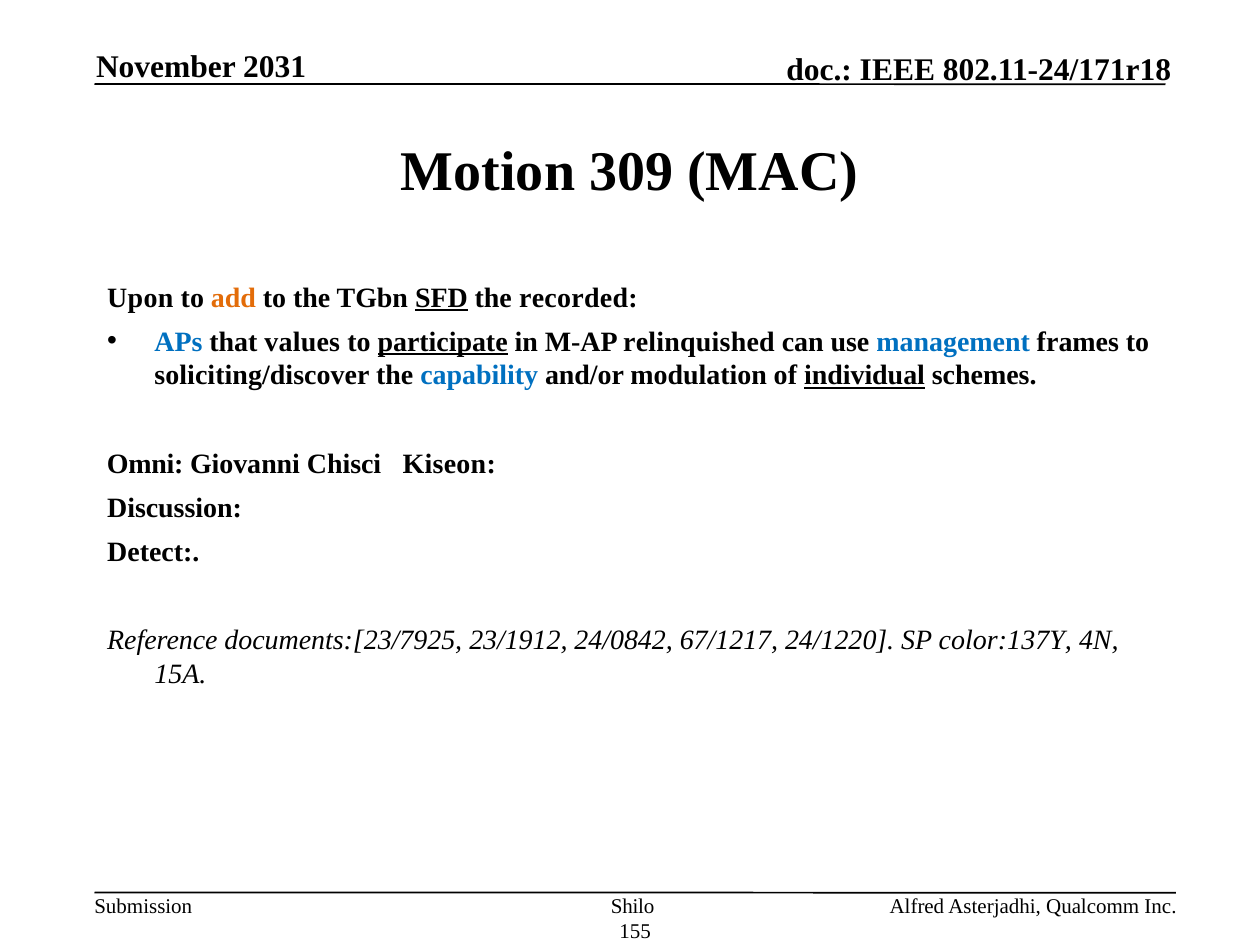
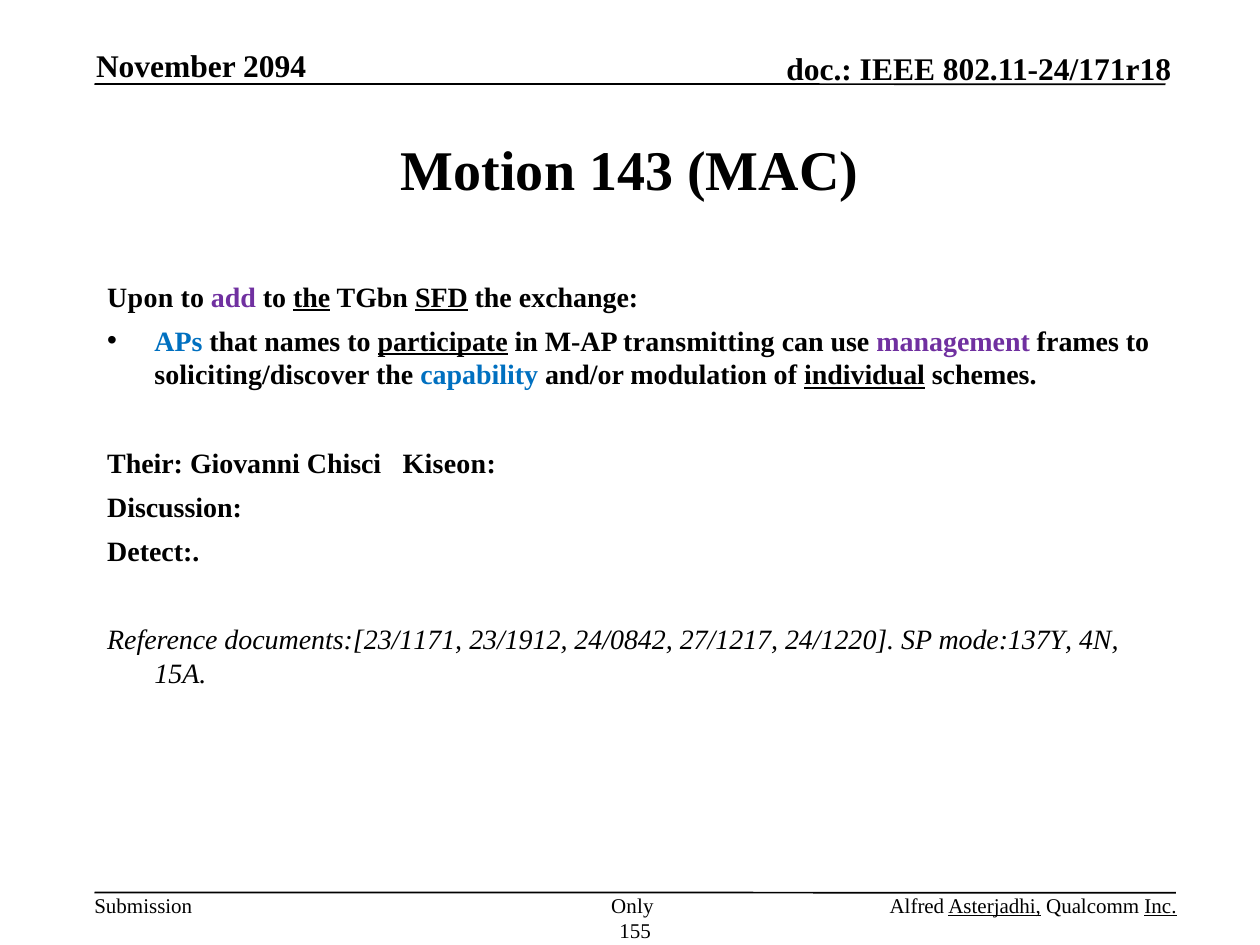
2031: 2031 -> 2094 (275, 67)
309: 309 -> 143 (631, 172)
add colour: orange -> purple (233, 298)
the underline: none -> present (312, 298)
recorded: recorded -> exchange (579, 298)
values: values -> names (302, 342)
relinquished: relinquished -> transmitting (699, 342)
management colour: blue -> purple (953, 342)
Omni: Omni -> Their (145, 464)
documents:[23/7925: documents:[23/7925 -> documents:[23/1171 (343, 640)
67/1217: 67/1217 -> 27/1217 (729, 640)
color:137Y: color:137Y -> mode:137Y (1005, 640)
Shilo: Shilo -> Only (632, 906)
Asterjadhi underline: none -> present (995, 906)
Inc underline: none -> present (1161, 906)
